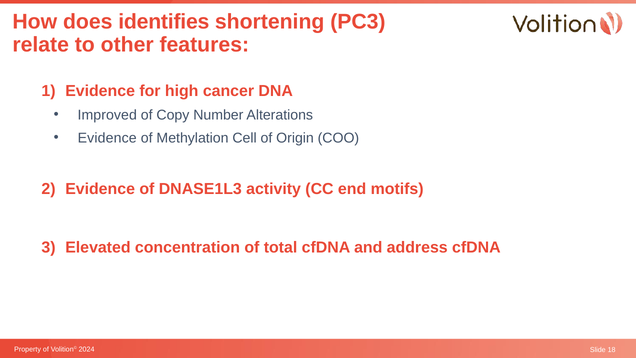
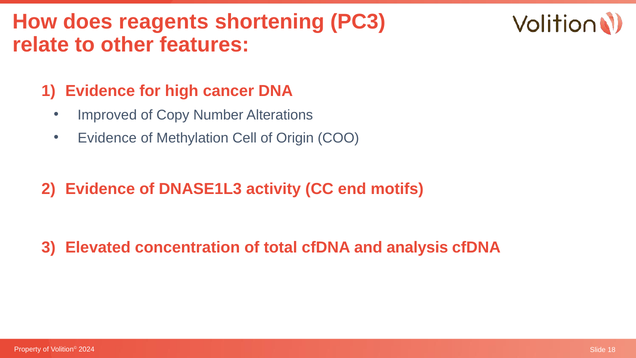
identifies: identifies -> reagents (164, 22)
address: address -> analysis (417, 247)
